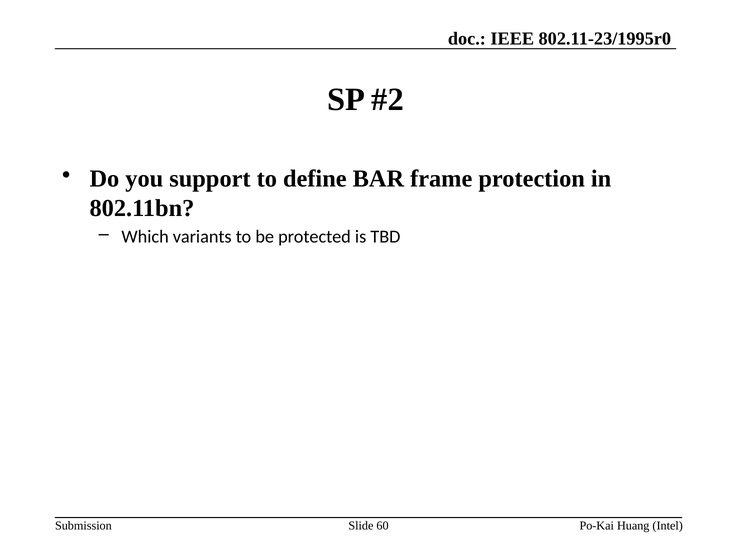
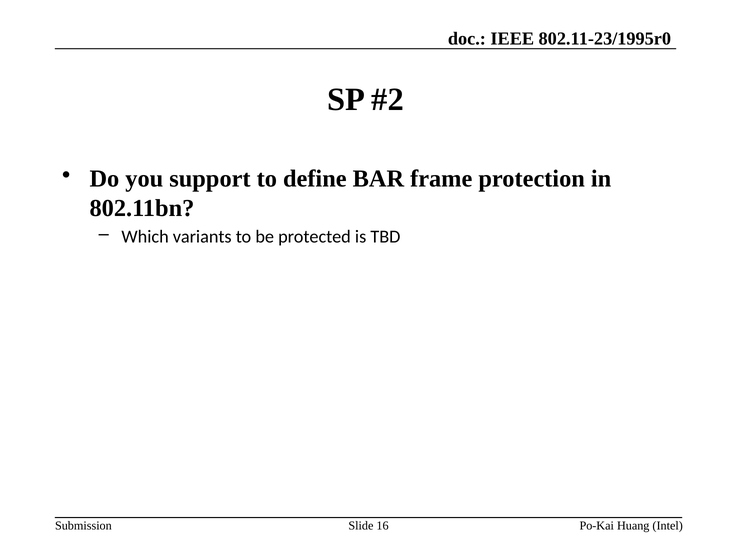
60: 60 -> 16 (383, 526)
